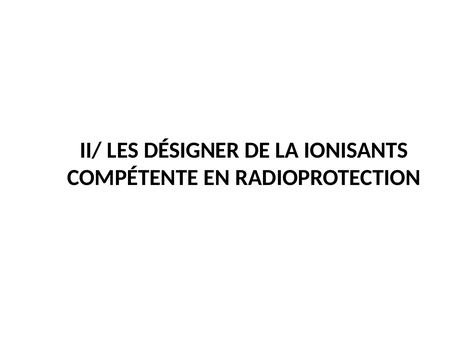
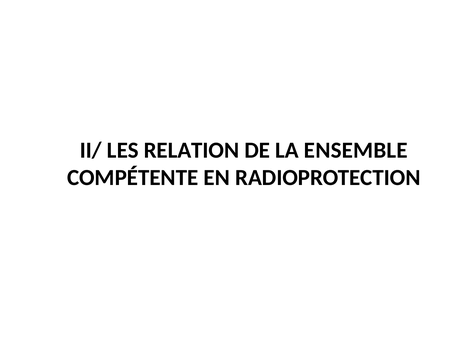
DÉSIGNER: DÉSIGNER -> RELATION (191, 150)
IONISANTS: IONISANTS -> ENSEMBLE (356, 150)
